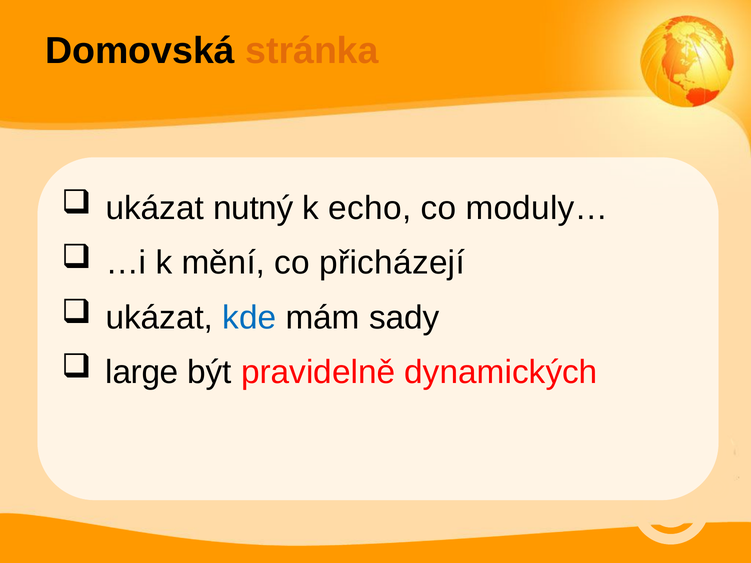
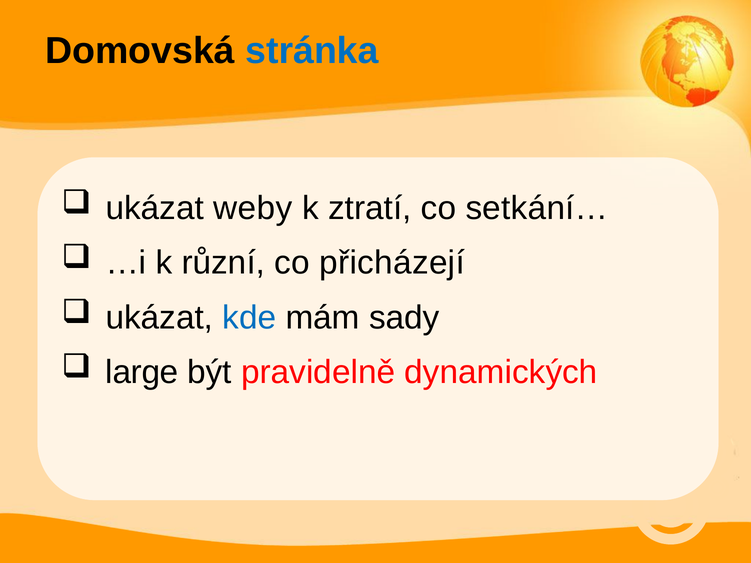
stránka colour: orange -> blue (312, 51)
nutný: nutný -> weby (253, 208)
echo: echo -> ztratí (370, 208)
moduly…: moduly… -> setkání… (537, 208)
mění: mění -> různí (223, 263)
